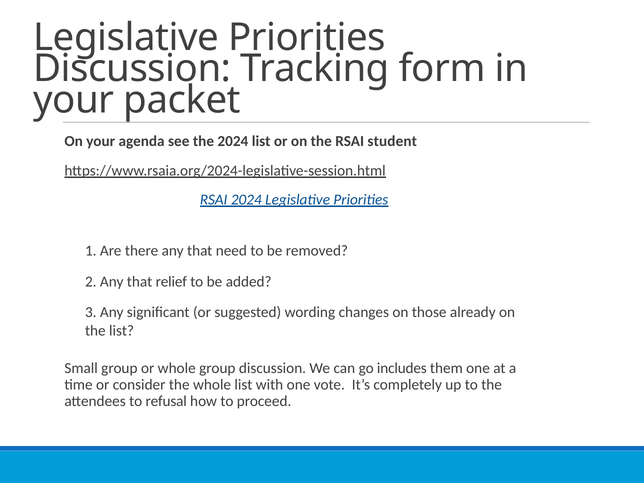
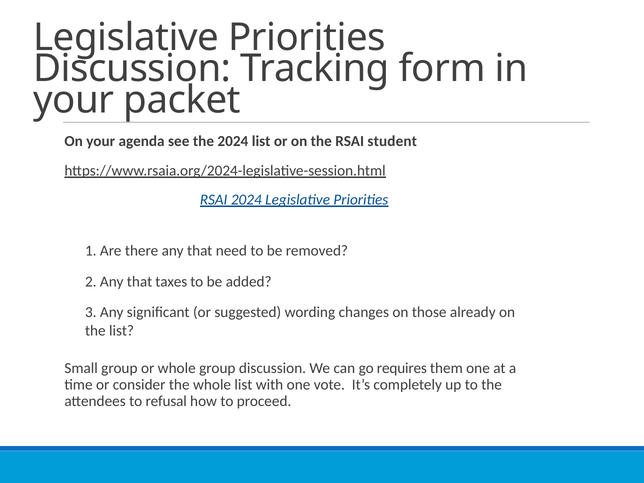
relief: relief -> taxes (171, 282)
includes: includes -> requires (402, 368)
